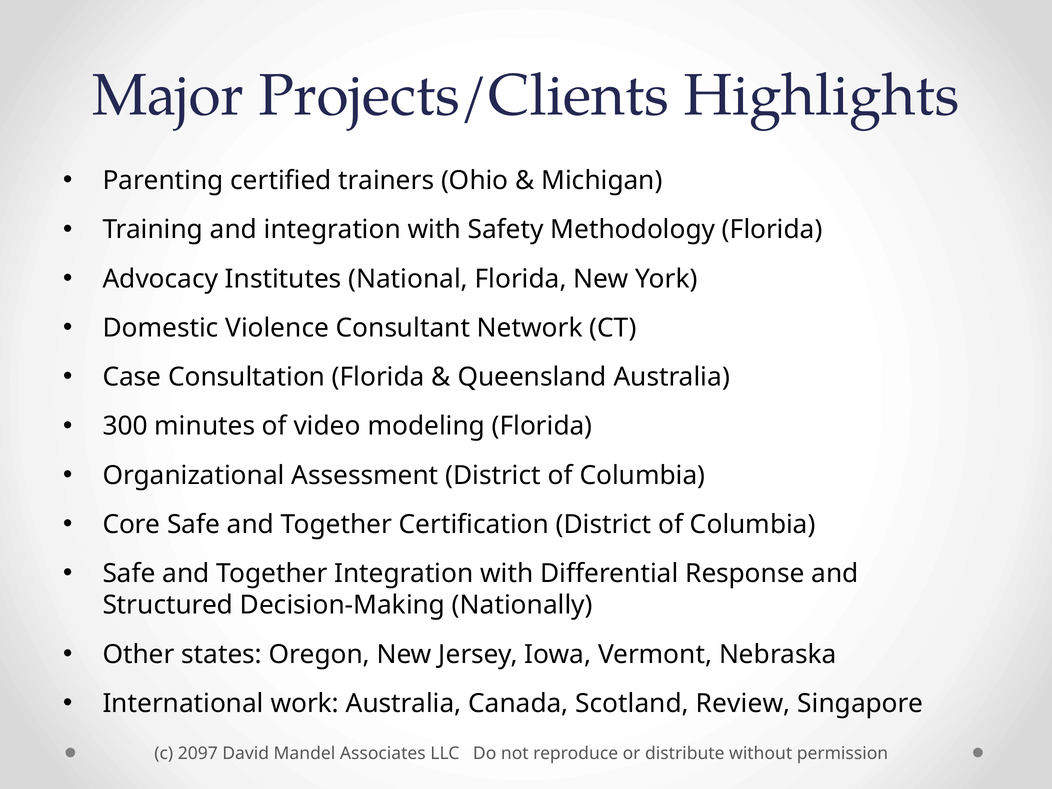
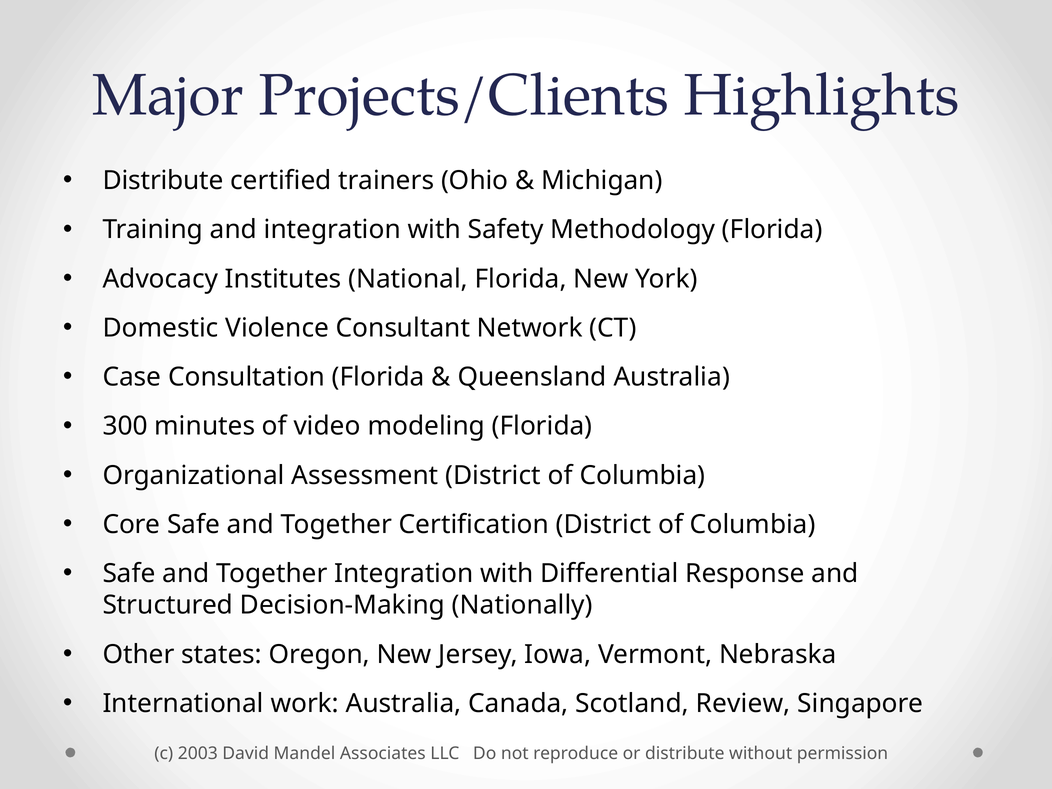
Parenting: Parenting -> Distribute (163, 181)
2097: 2097 -> 2003 (198, 753)
